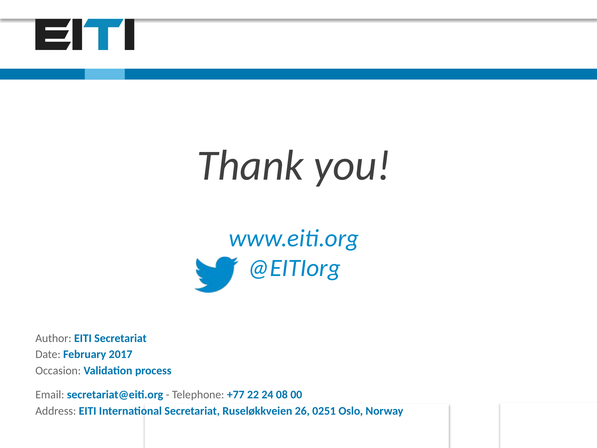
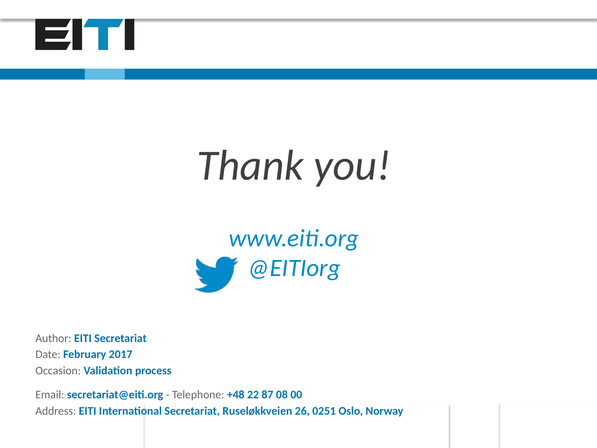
+77: +77 -> +48 (236, 394)
24: 24 -> 87 (267, 394)
